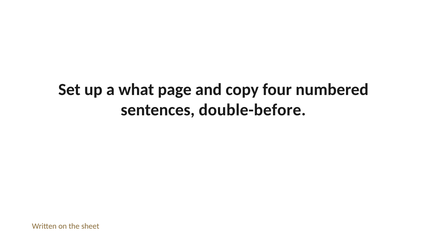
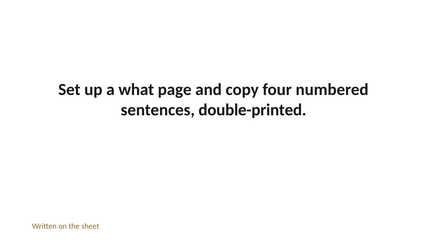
double-before: double-before -> double-printed (252, 110)
